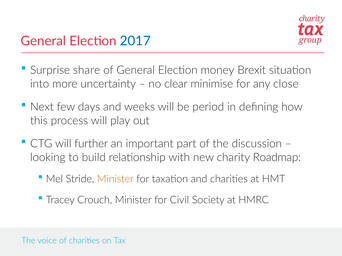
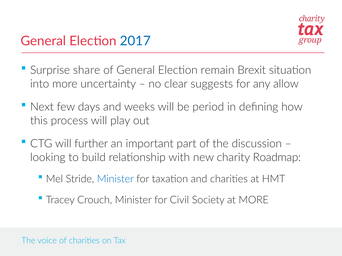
money: money -> remain (217, 70)
minimise: minimise -> suggests (212, 84)
close: close -> allow (286, 84)
Minister colour: orange -> blue (115, 179)
at HMRC: HMRC -> MORE (254, 200)
